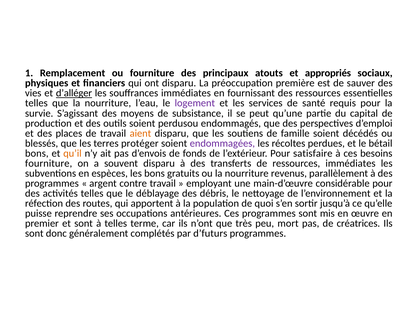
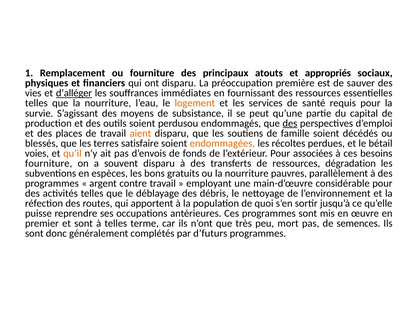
logement colour: purple -> orange (195, 103)
des underline: none -> present (290, 123)
protéger: protéger -> satisfaire (140, 144)
endommagées colour: purple -> orange (222, 144)
bons: bons -> voies (37, 154)
satisfaire: satisfaire -> associées (313, 154)
ressources immédiates: immédiates -> dégradation (351, 164)
revenus: revenus -> pauvres (289, 174)
créatrices: créatrices -> semences (358, 224)
